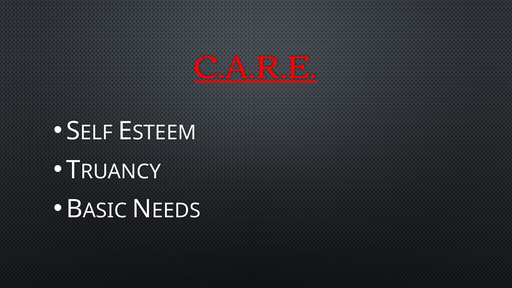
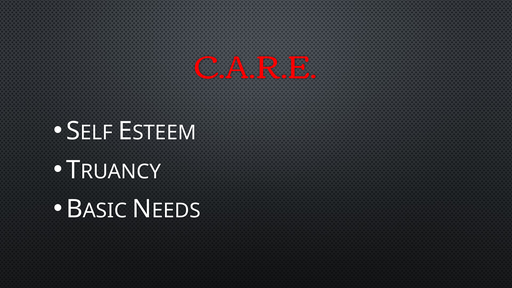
C.A.R.E underline: present -> none (256, 68)
